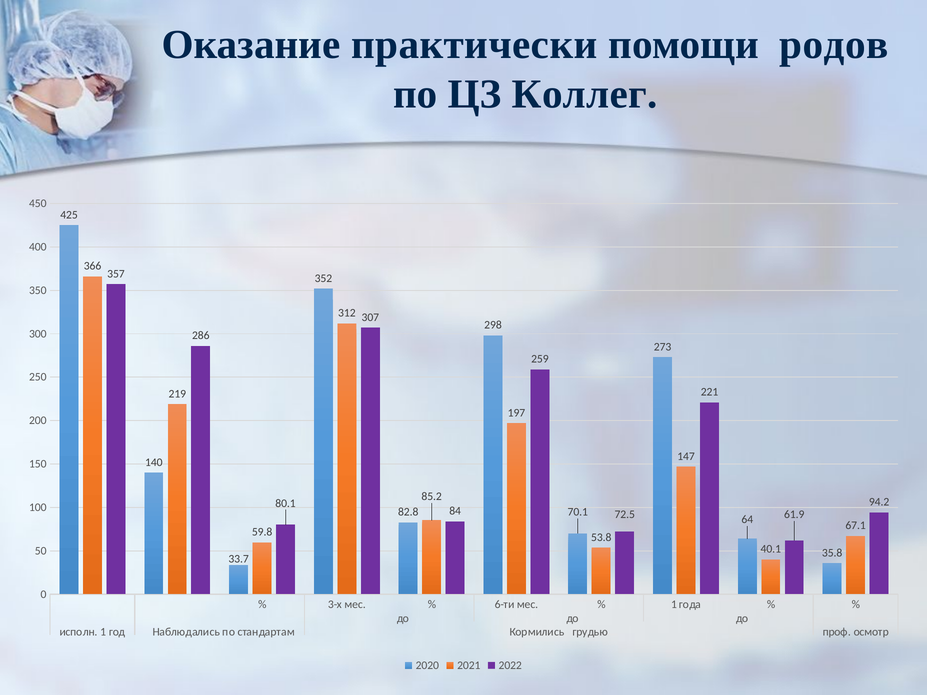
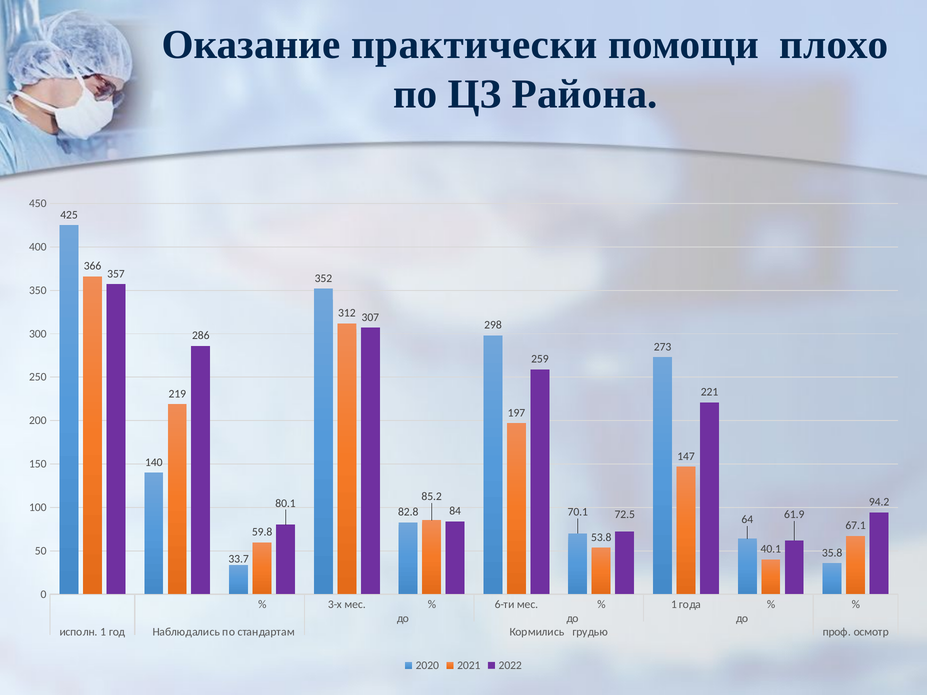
родов: родов -> плохо (834, 45)
Коллег: Коллег -> Района (585, 94)
